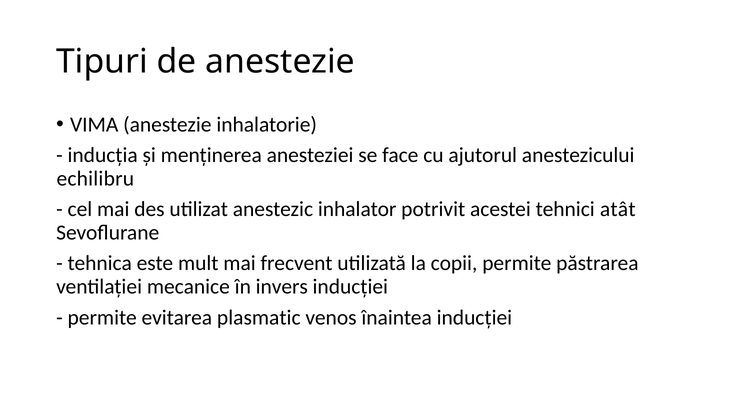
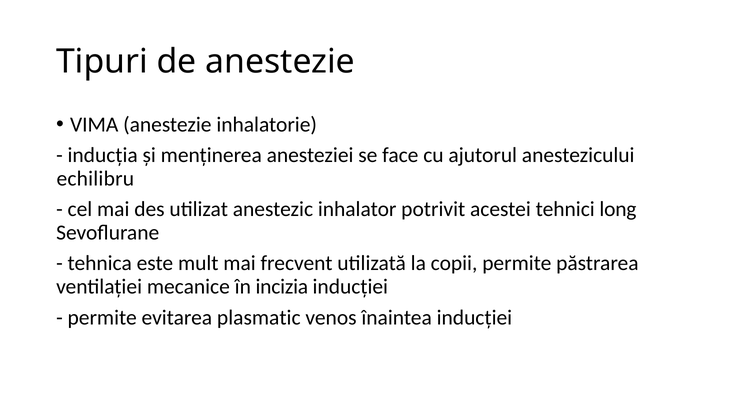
atât: atât -> long (618, 210)
invers: invers -> incizia (282, 287)
